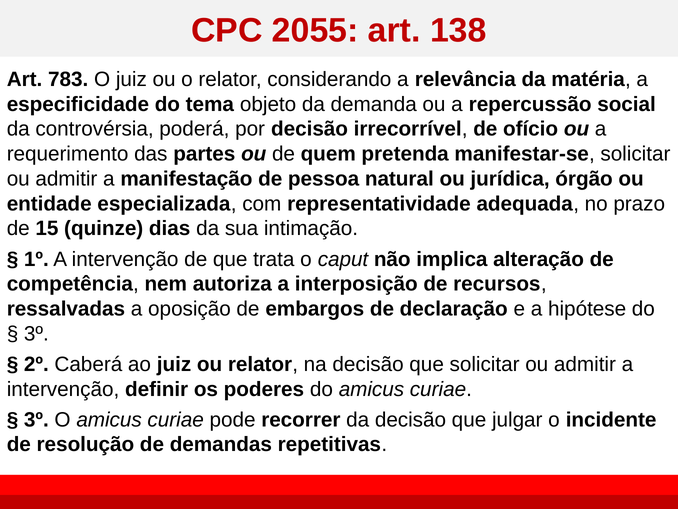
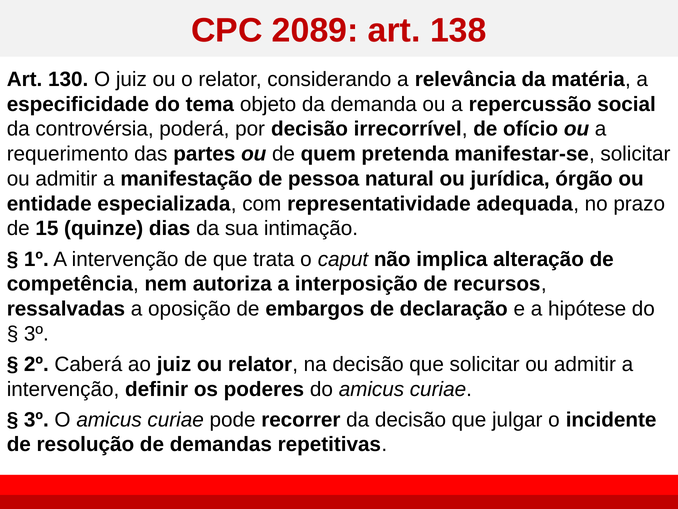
2055: 2055 -> 2089 (315, 31)
783: 783 -> 130 (68, 79)
